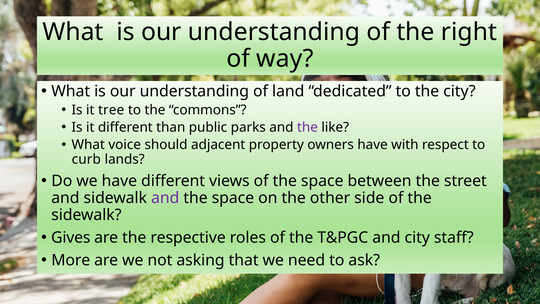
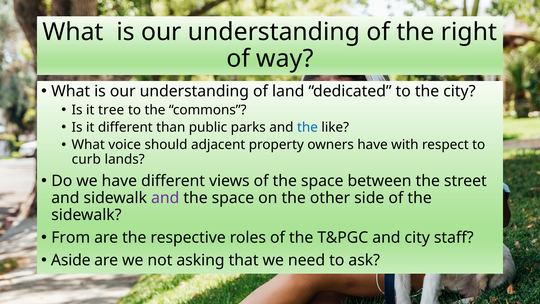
the colour: purple -> blue (307, 127)
Gives: Gives -> From (71, 237)
More: More -> Aside (71, 260)
